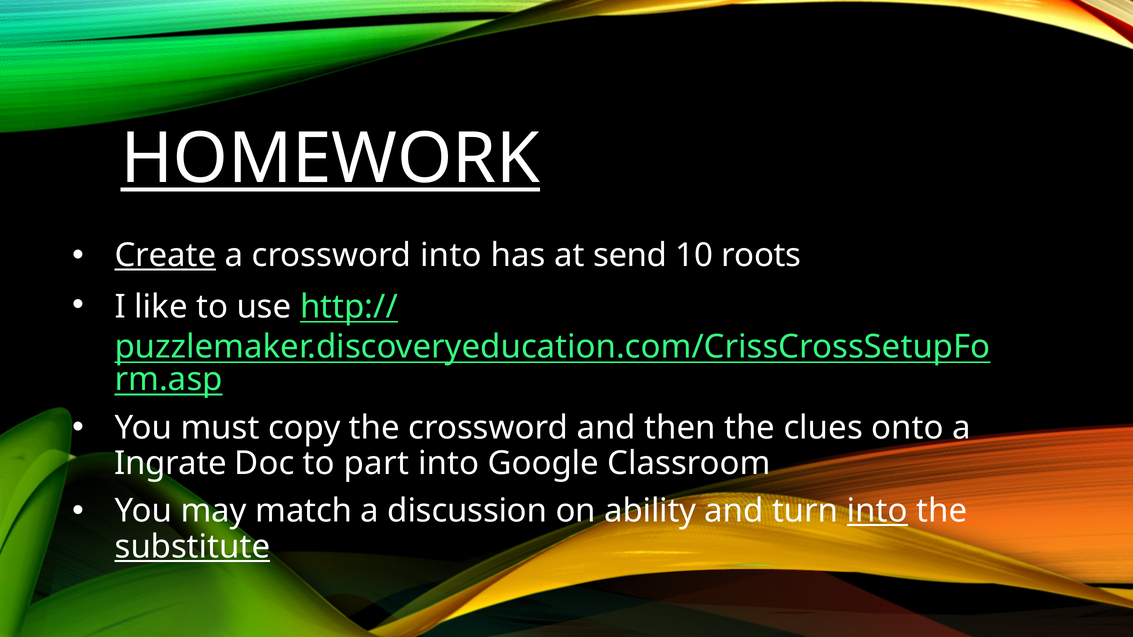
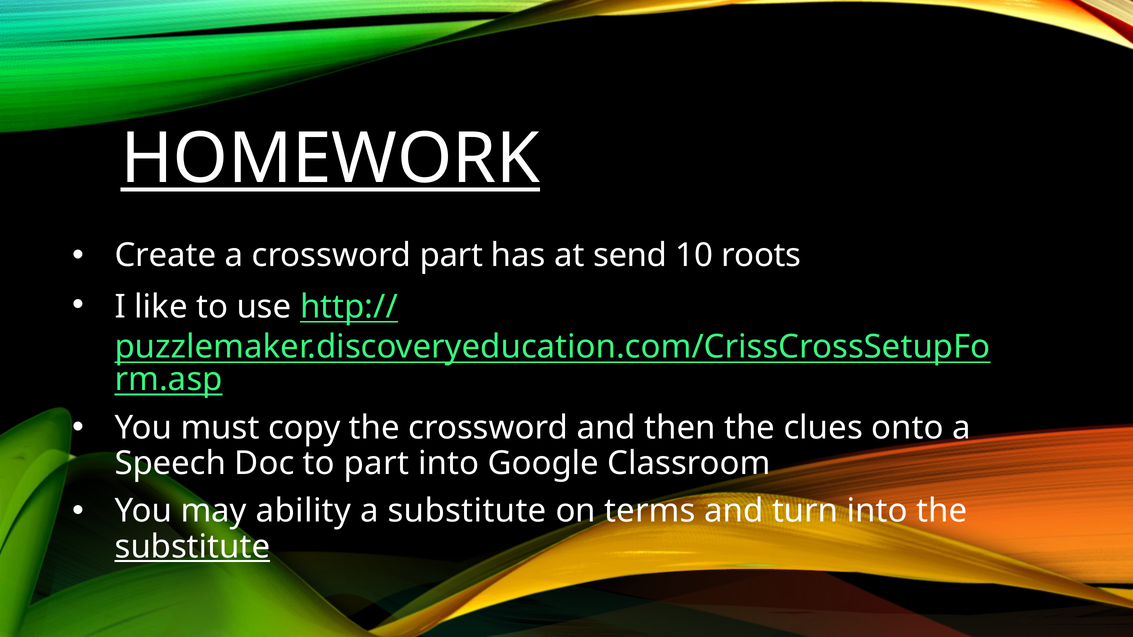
Create underline: present -> none (166, 256)
crossword into: into -> part (451, 256)
Ingrate: Ingrate -> Speech (170, 464)
match: match -> ability (303, 511)
a discussion: discussion -> substitute (467, 511)
ability: ability -> terms (650, 511)
into underline: present -> none (877, 511)
